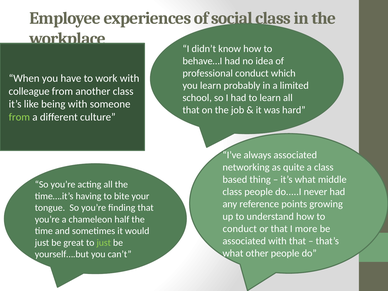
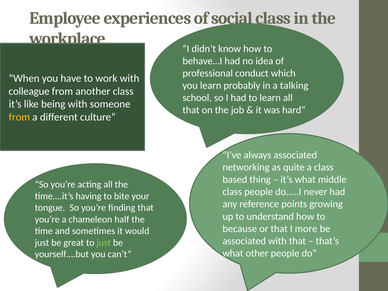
limited: limited -> talking (294, 86)
from colour: light green -> yellow (19, 117)
conduct: conduct -> because (240, 229)
